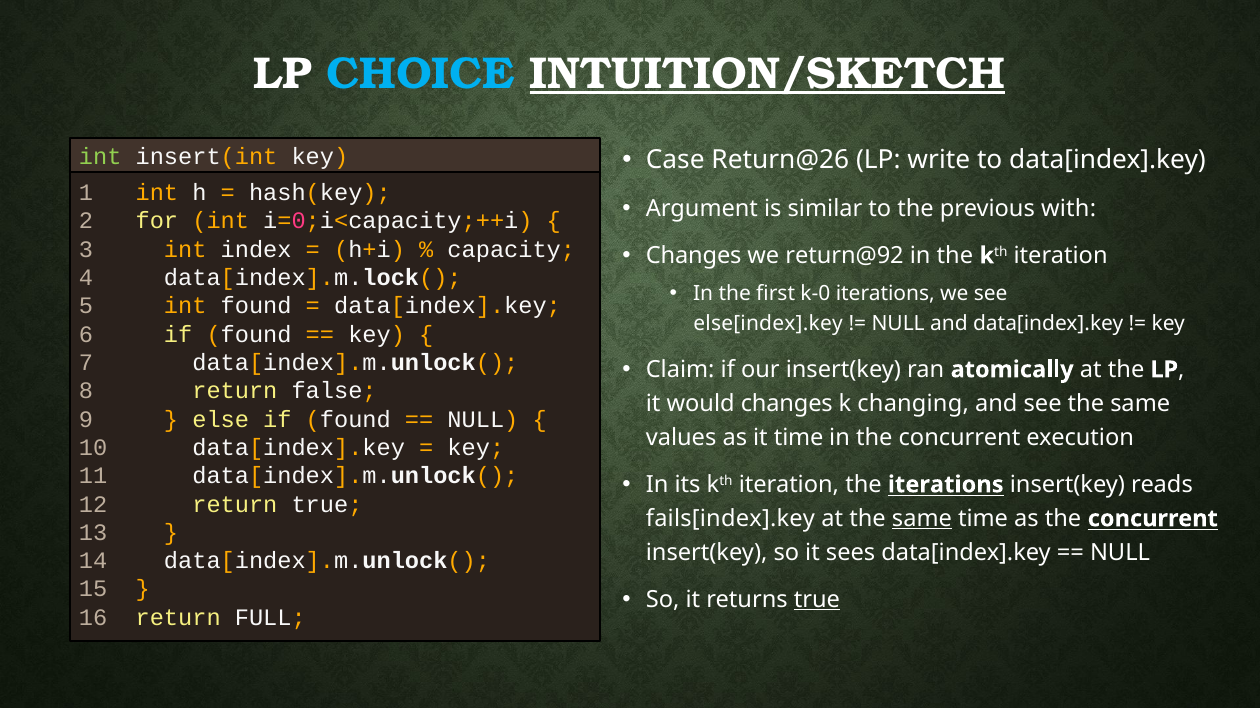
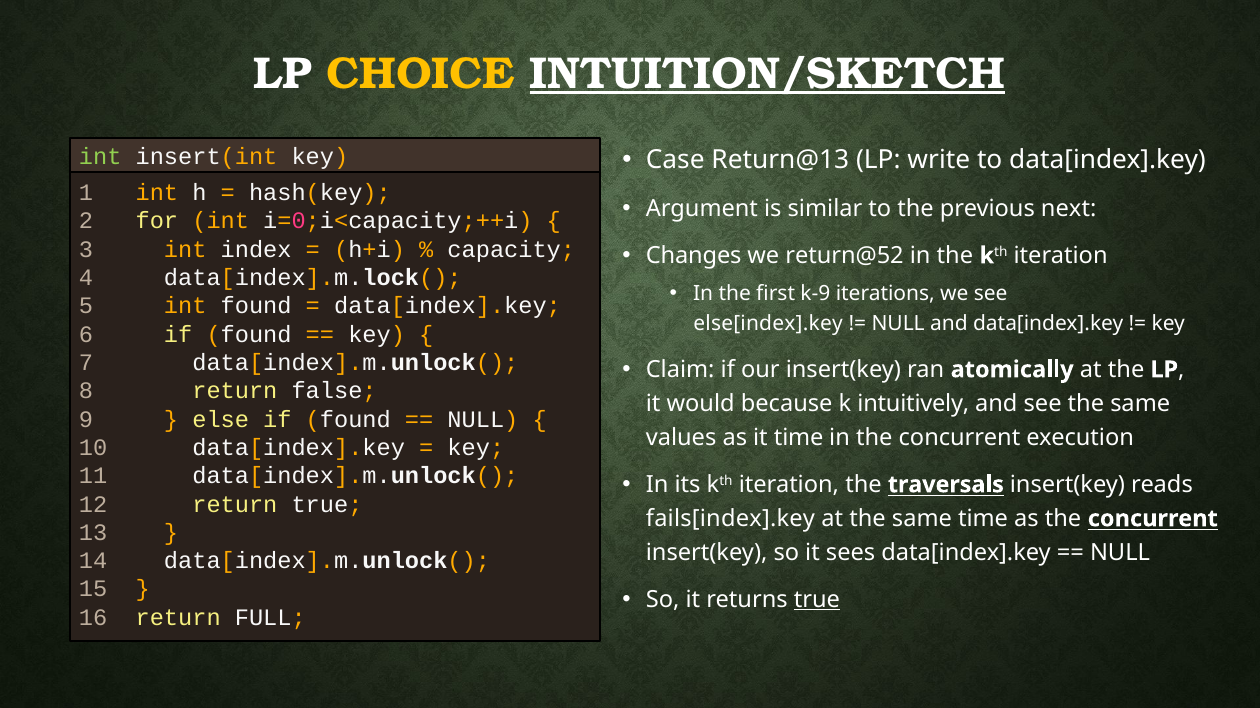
CHOICE colour: light blue -> yellow (421, 74)
Return@26: Return@26 -> Return@13 (780, 160)
with: with -> next (1069, 209)
return@92: return@92 -> return@52 (845, 256)
k-0: k-0 -> k-9 (815, 294)
would changes: changes -> because (787, 404)
changing: changing -> intuitively (913, 404)
the iterations: iterations -> traversals (946, 485)
same underline: present -> none (922, 519)
